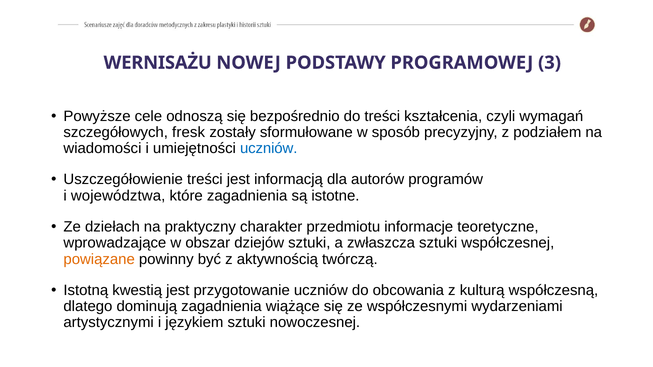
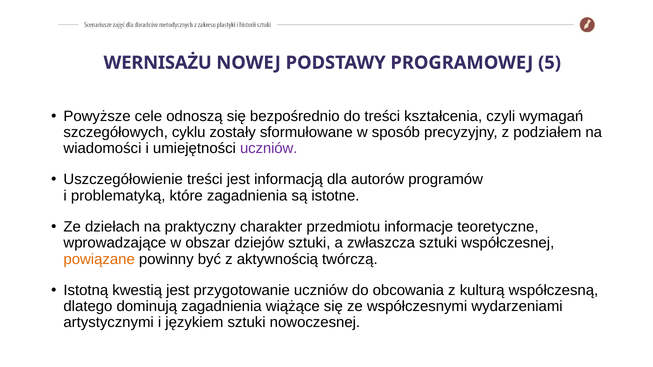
3: 3 -> 5 (550, 63)
fresk: fresk -> cyklu (189, 132)
uczniów colour: blue -> purple (269, 149)
województwa: województwa -> problematyką (118, 196)
